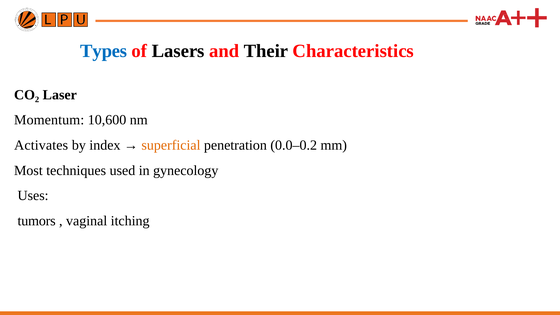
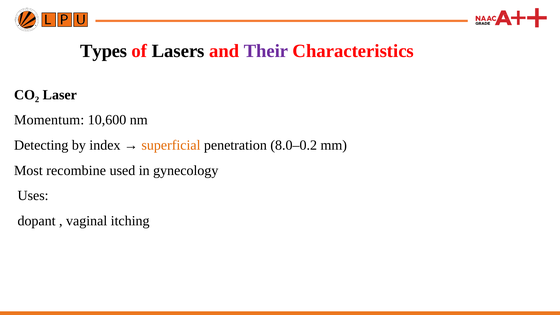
Types colour: blue -> black (104, 51)
Their colour: black -> purple (266, 51)
Activates: Activates -> Detecting (41, 145)
0.0–0.2: 0.0–0.2 -> 8.0–0.2 (294, 145)
techniques: techniques -> recombine (76, 170)
tumors: tumors -> dopant (37, 221)
